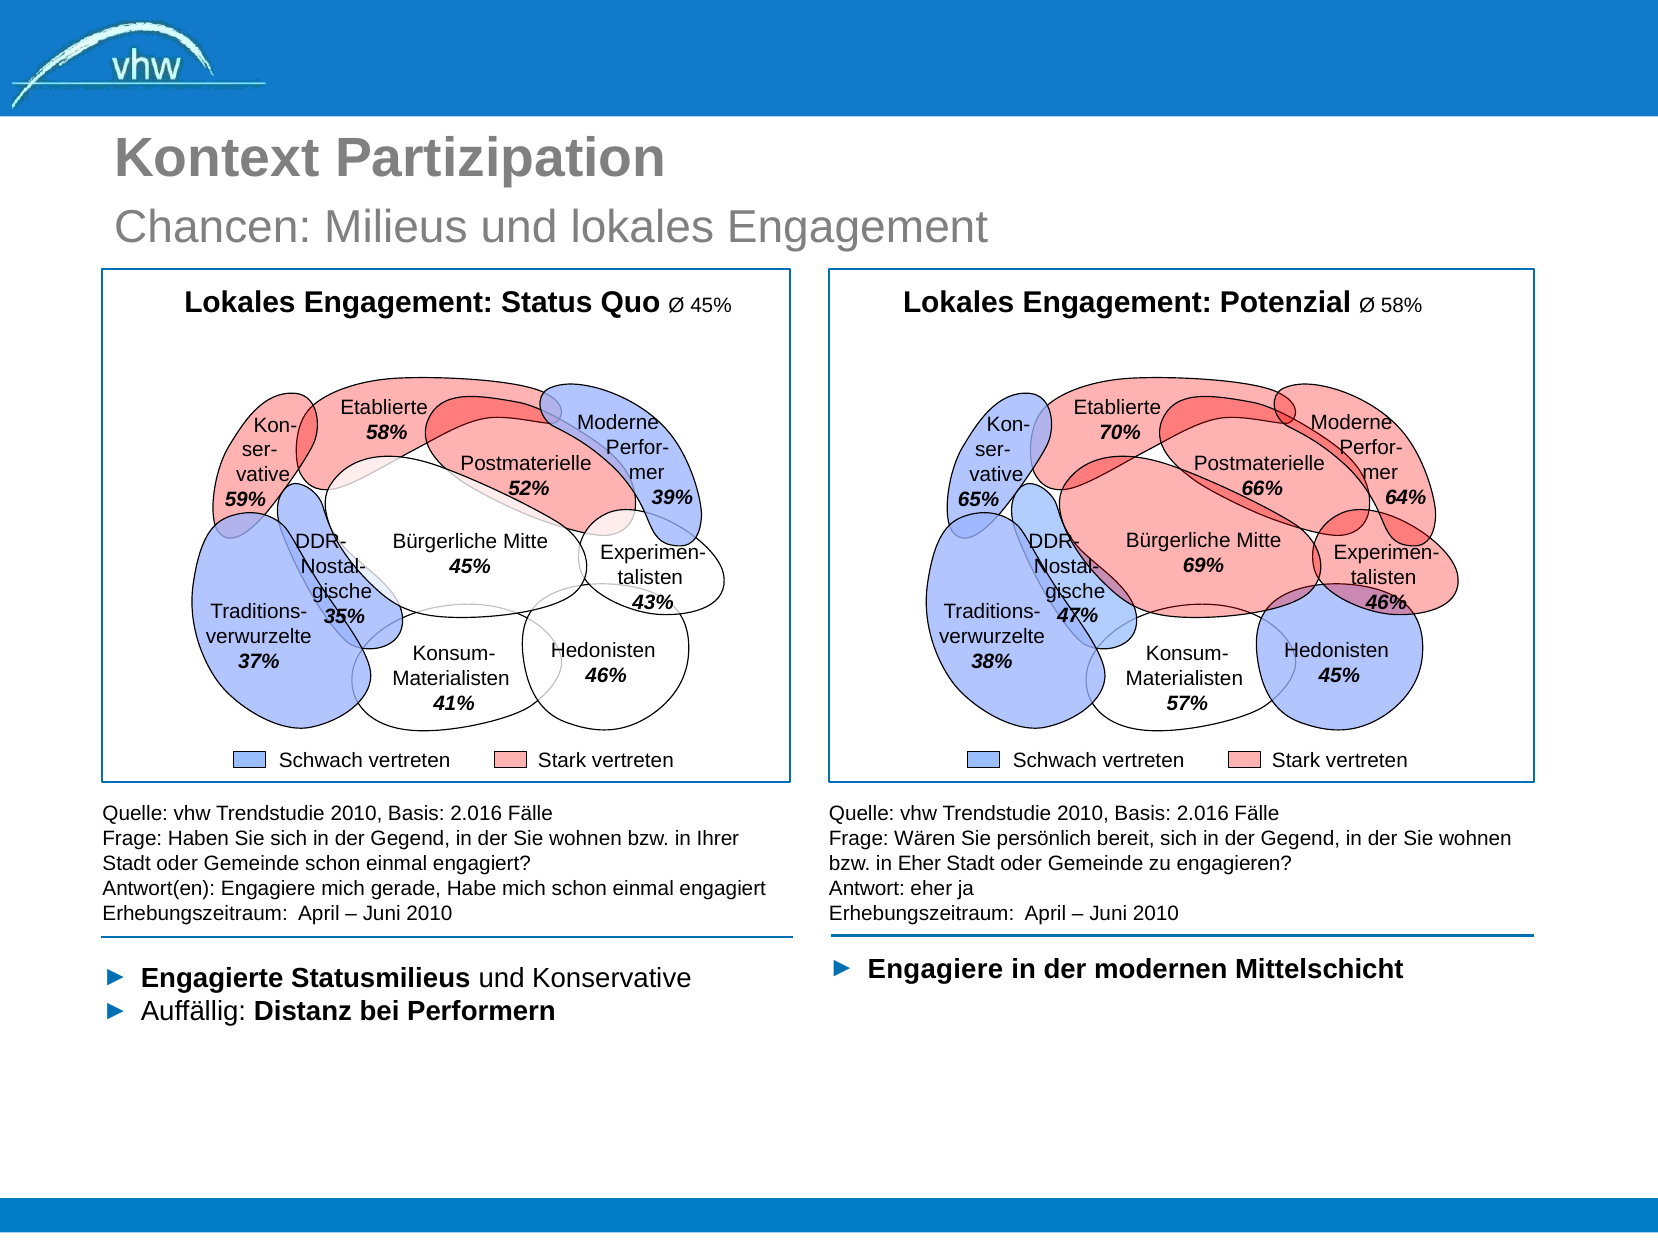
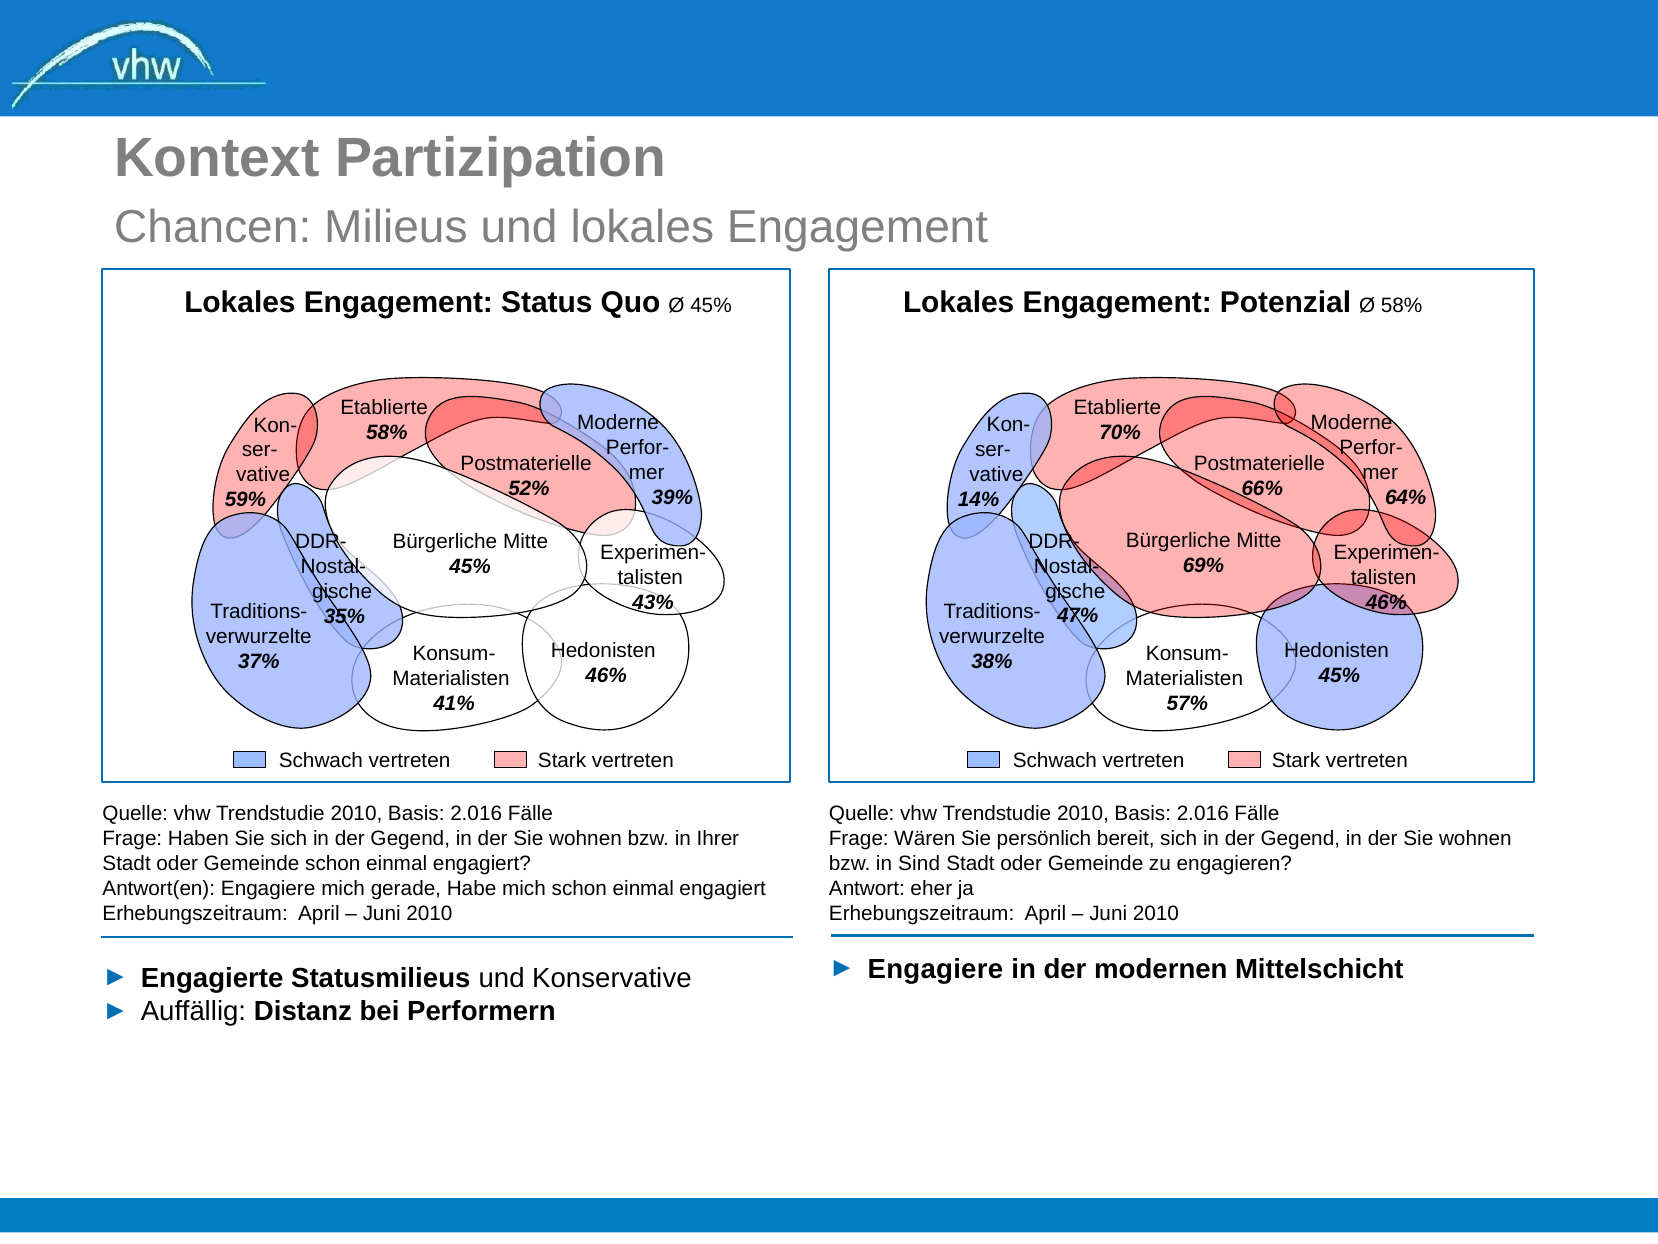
65%: 65% -> 14% (979, 499)
in Eher: Eher -> Sind (919, 863)
